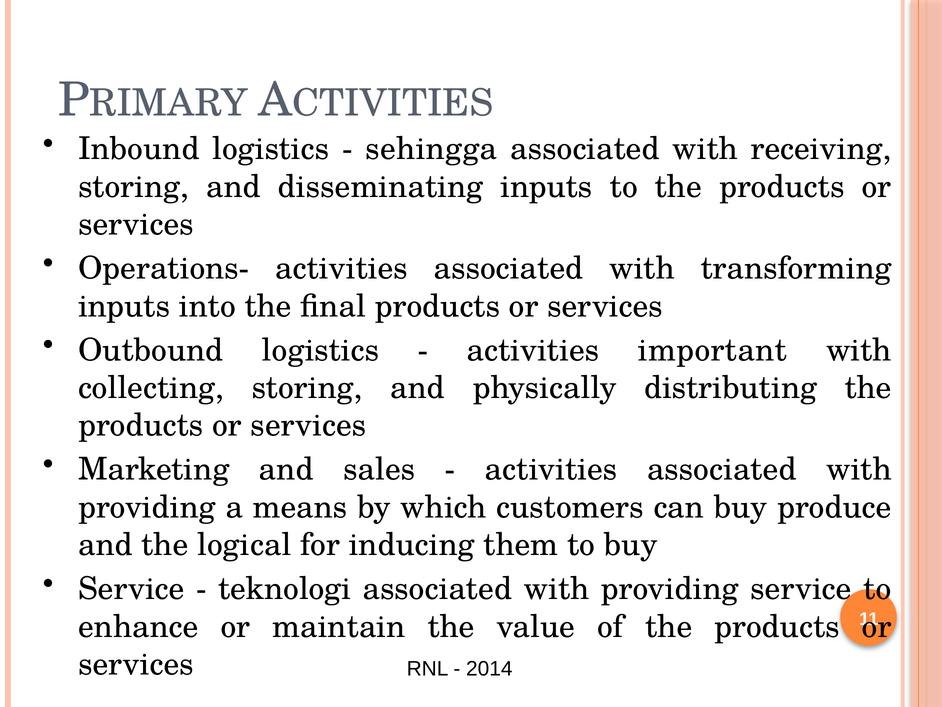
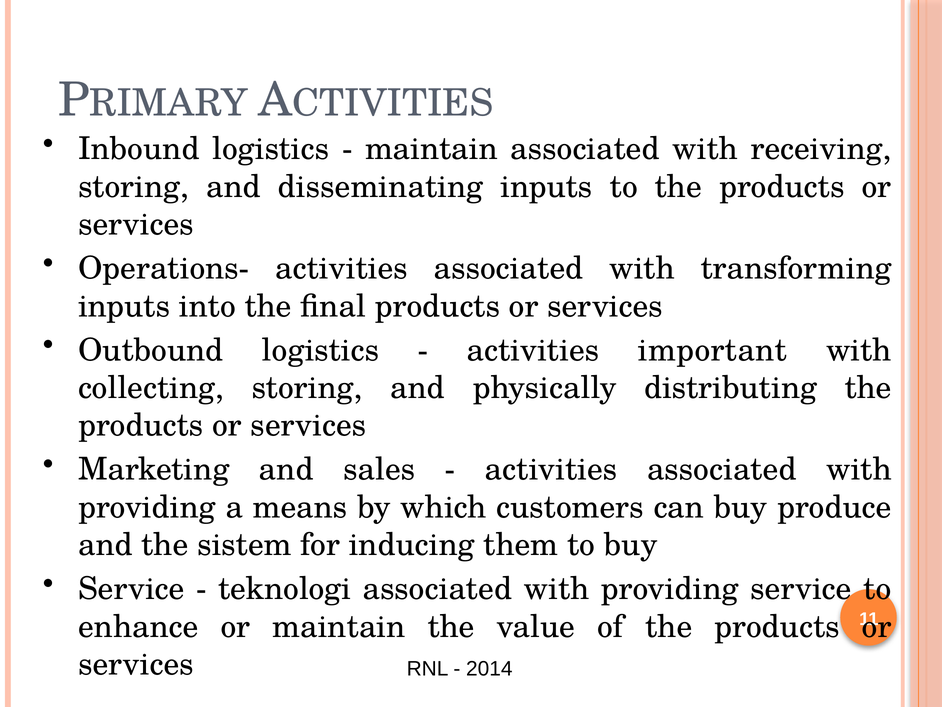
sehingga: sehingga -> maintain (431, 149)
logical: logical -> sistem (244, 545)
